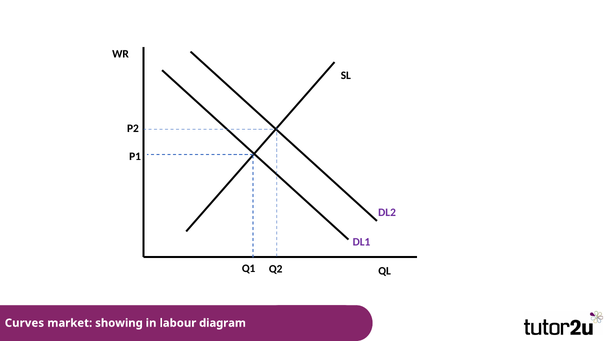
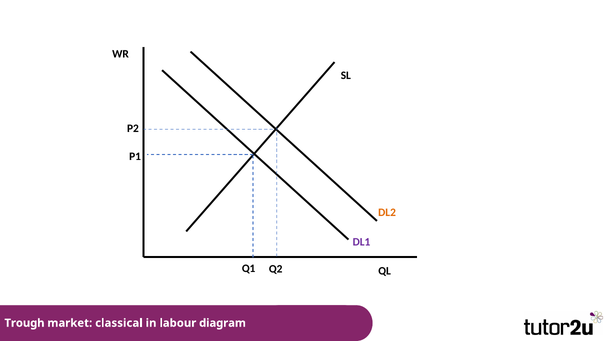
DL2 colour: purple -> orange (387, 212)
Curves: Curves -> Trough (25, 323)
showing: showing -> classical (119, 323)
